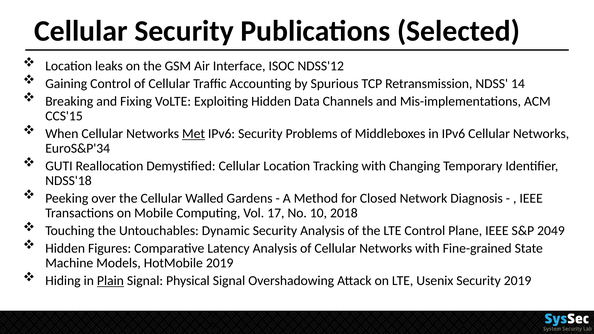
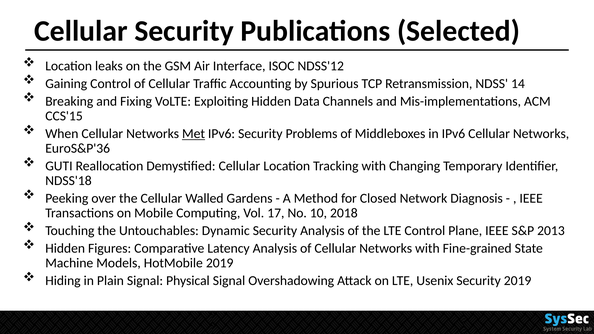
EuroS&P'34: EuroS&P'34 -> EuroS&P'36 (78, 149)
2049: 2049 -> 2013 (551, 231)
Plain underline: present -> none (110, 281)
